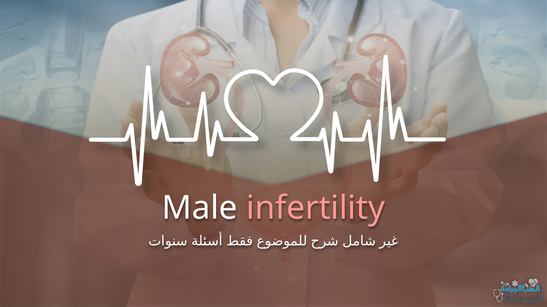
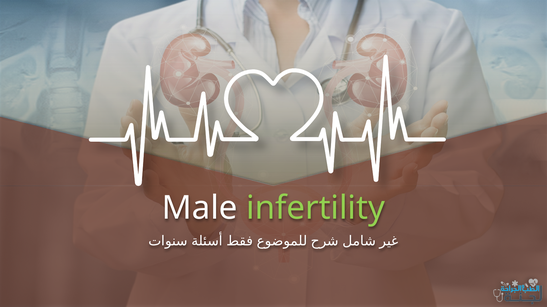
infertility colour: pink -> light green (316, 208)
